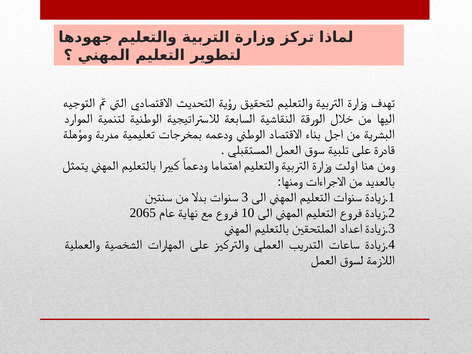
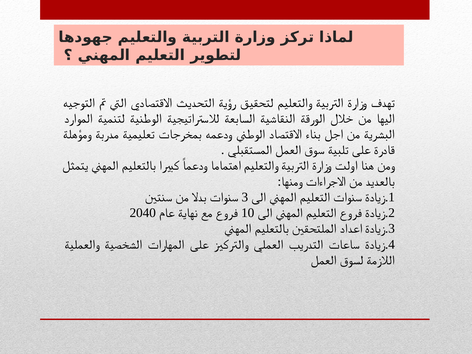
2065: 2065 -> 2040 (143, 213)
